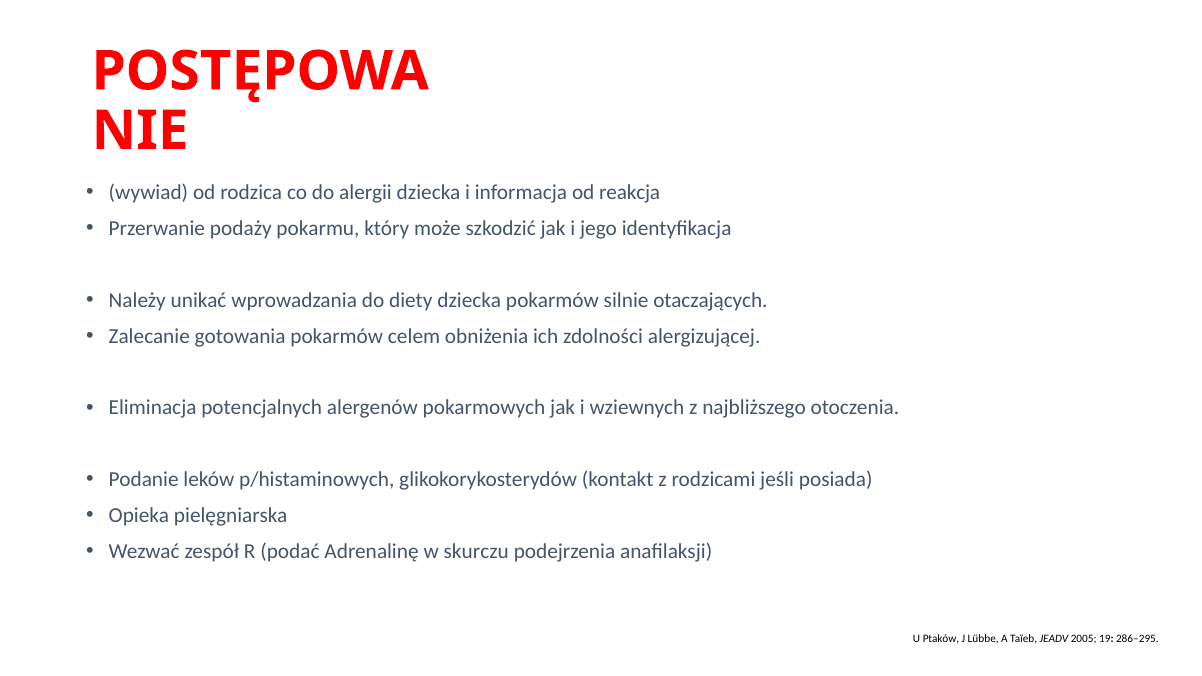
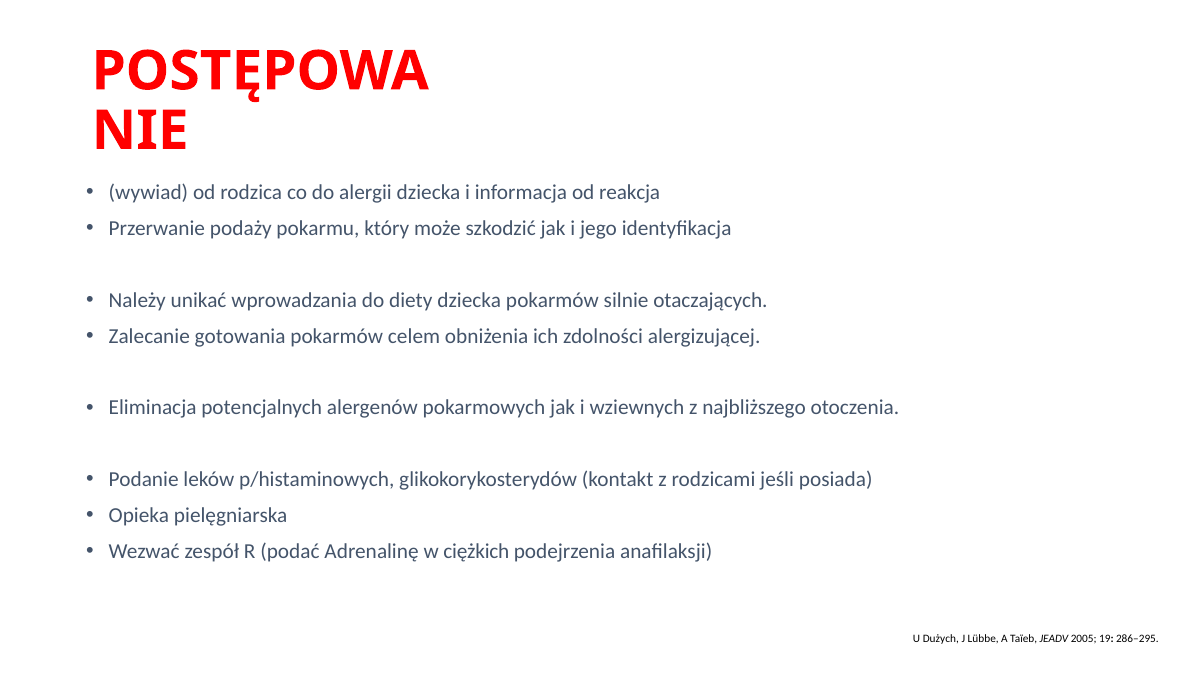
skurczu: skurczu -> ciężkich (476, 552)
Ptaków: Ptaków -> Dużych (941, 639)
